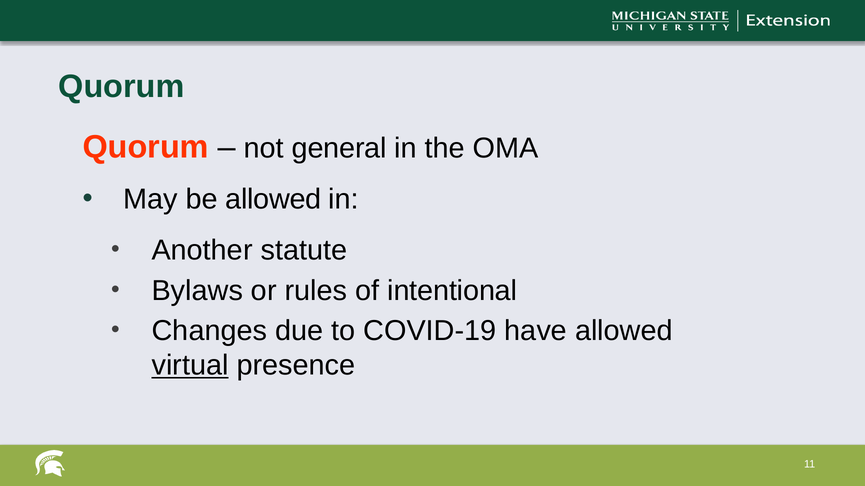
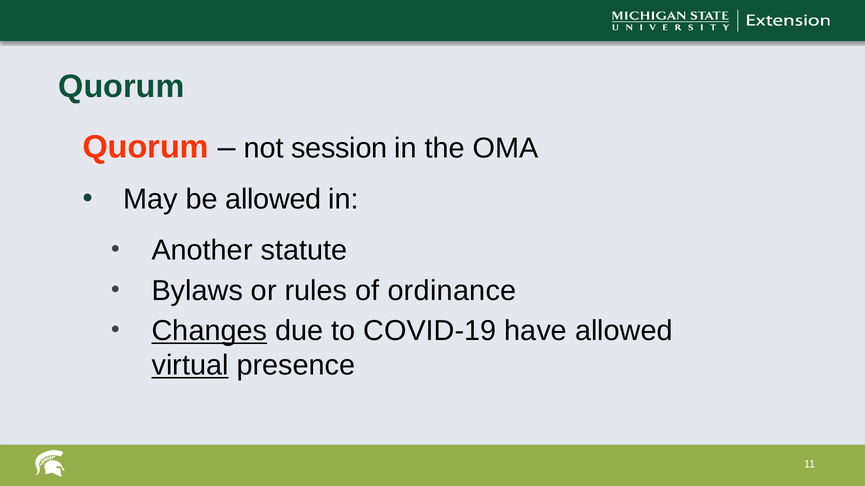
general: general -> session (339, 148)
intentional: intentional -> ordinance (452, 291)
Changes underline: none -> present (209, 331)
